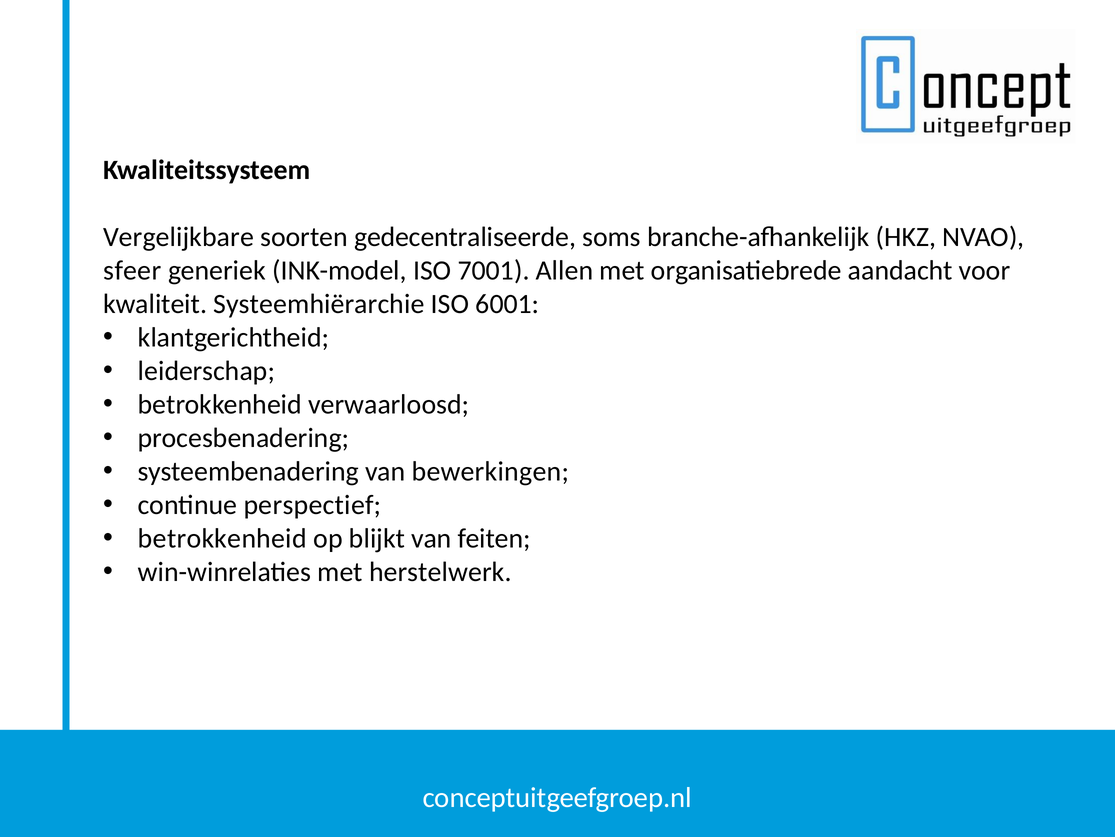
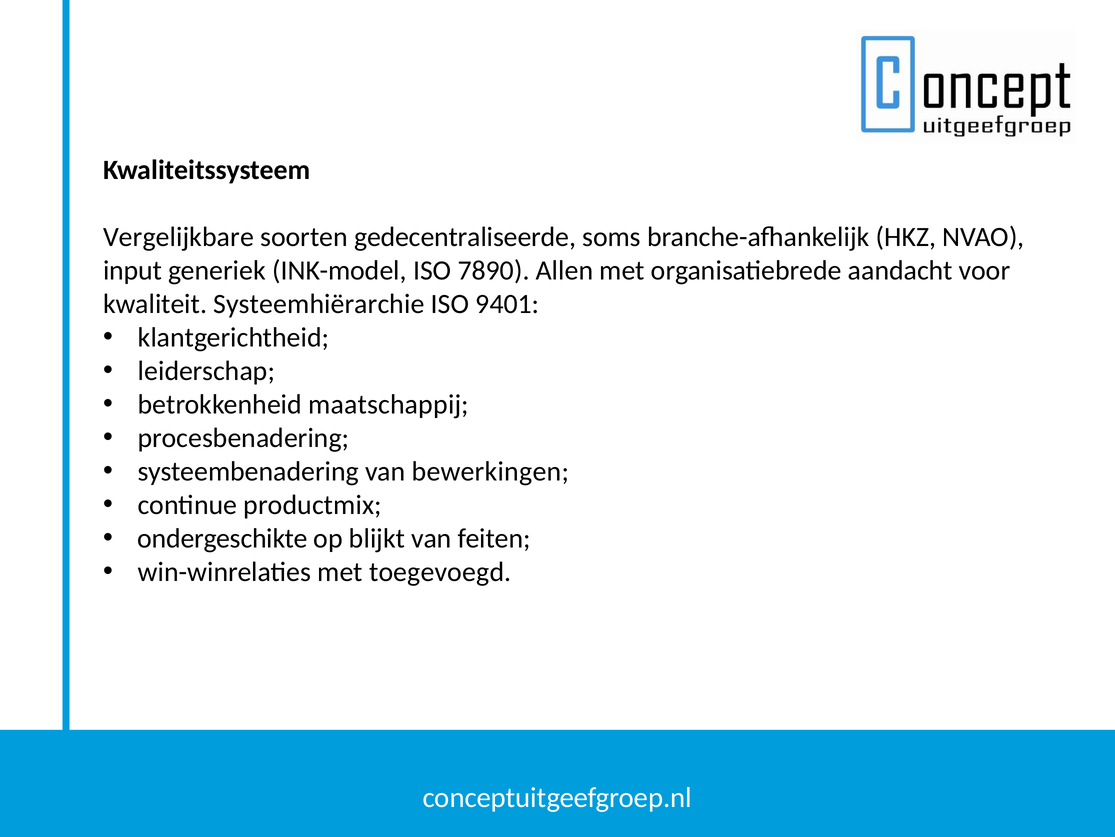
sfeer: sfeer -> input (133, 270)
7001: 7001 -> 7890 (494, 270)
6001: 6001 -> 9401 (507, 304)
verwaarloosd: verwaarloosd -> maatschappij (389, 404)
perspectief: perspectief -> productmix (313, 505)
betrokkenheid: betrokkenheid -> ondergeschikte (223, 538)
herstelwerk: herstelwerk -> toegevoegd (440, 571)
